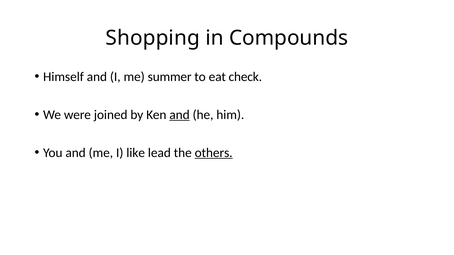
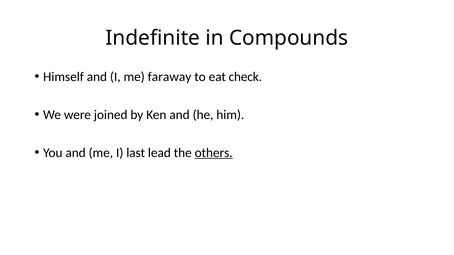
Shopping: Shopping -> Indefinite (153, 38)
summer: summer -> faraway (170, 77)
and underline: present -> none (180, 115)
like: like -> last (136, 153)
